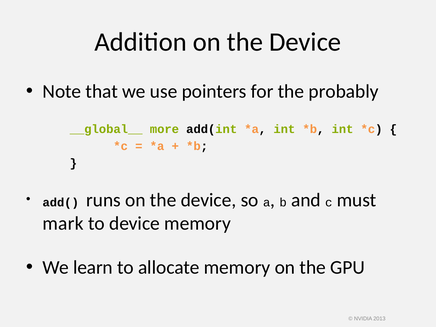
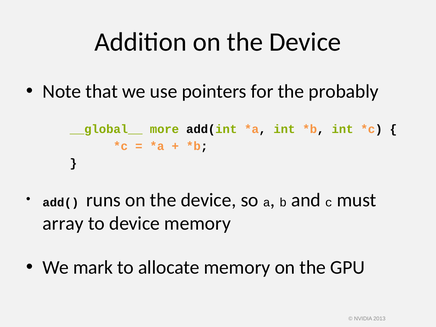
mark: mark -> array (63, 223)
learn: learn -> mark (93, 267)
